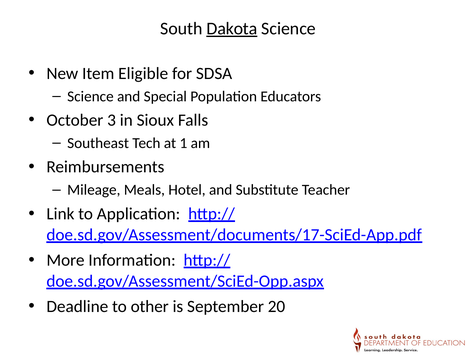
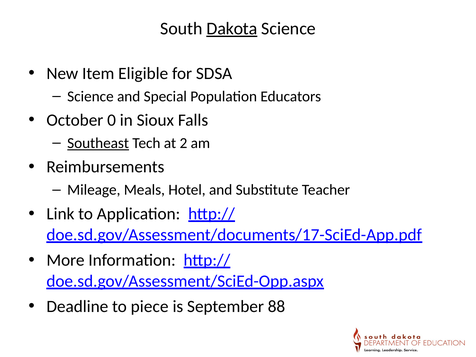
3: 3 -> 0 (112, 120)
Southeast underline: none -> present (98, 143)
1: 1 -> 2 (183, 143)
other: other -> piece (150, 306)
20: 20 -> 88 (276, 306)
